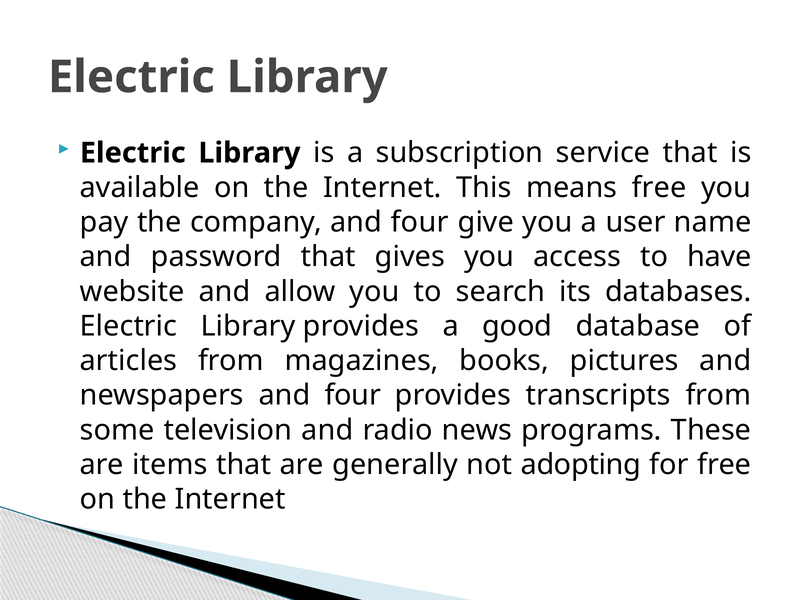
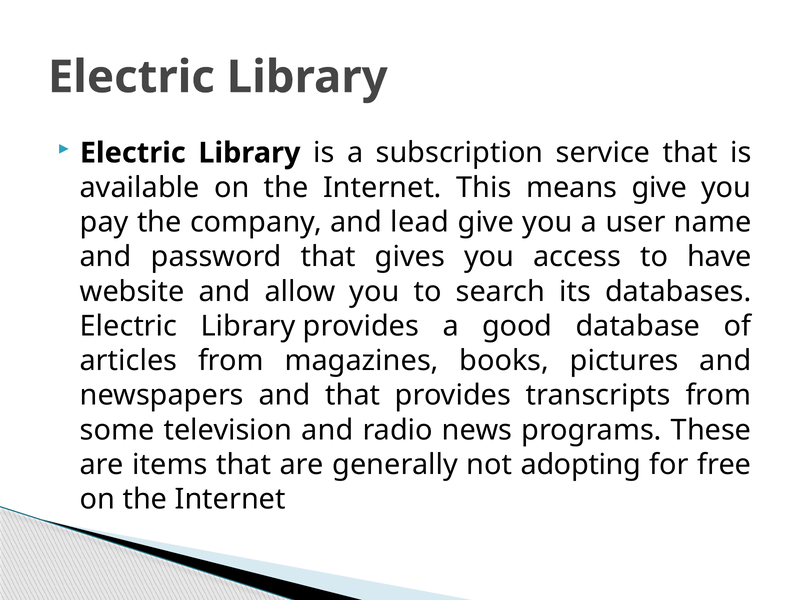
means free: free -> give (659, 188)
company and four: four -> lead (420, 222)
newspapers and four: four -> that (353, 395)
